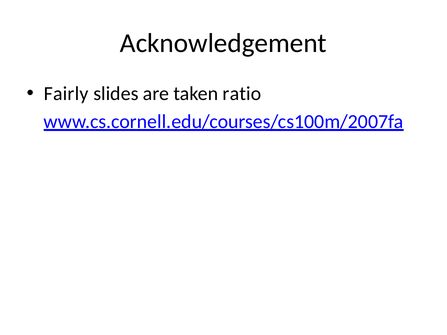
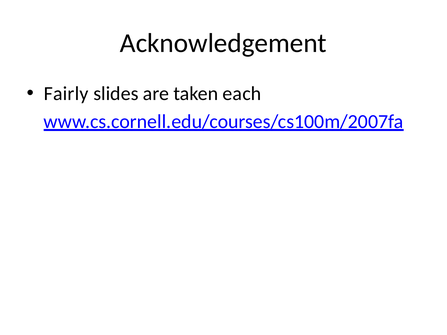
ratio: ratio -> each (242, 94)
